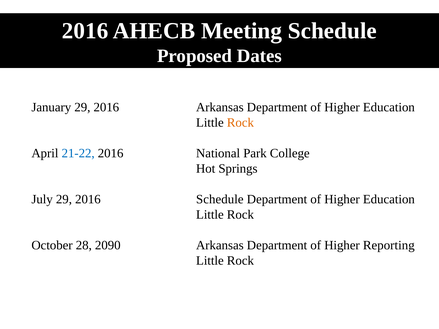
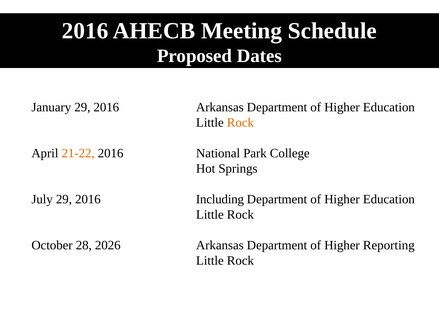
21-22 colour: blue -> orange (78, 153)
2016 Schedule: Schedule -> Including (220, 199)
2090: 2090 -> 2026 (108, 245)
